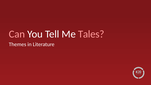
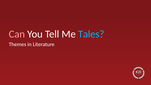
Tales colour: pink -> light blue (91, 34)
